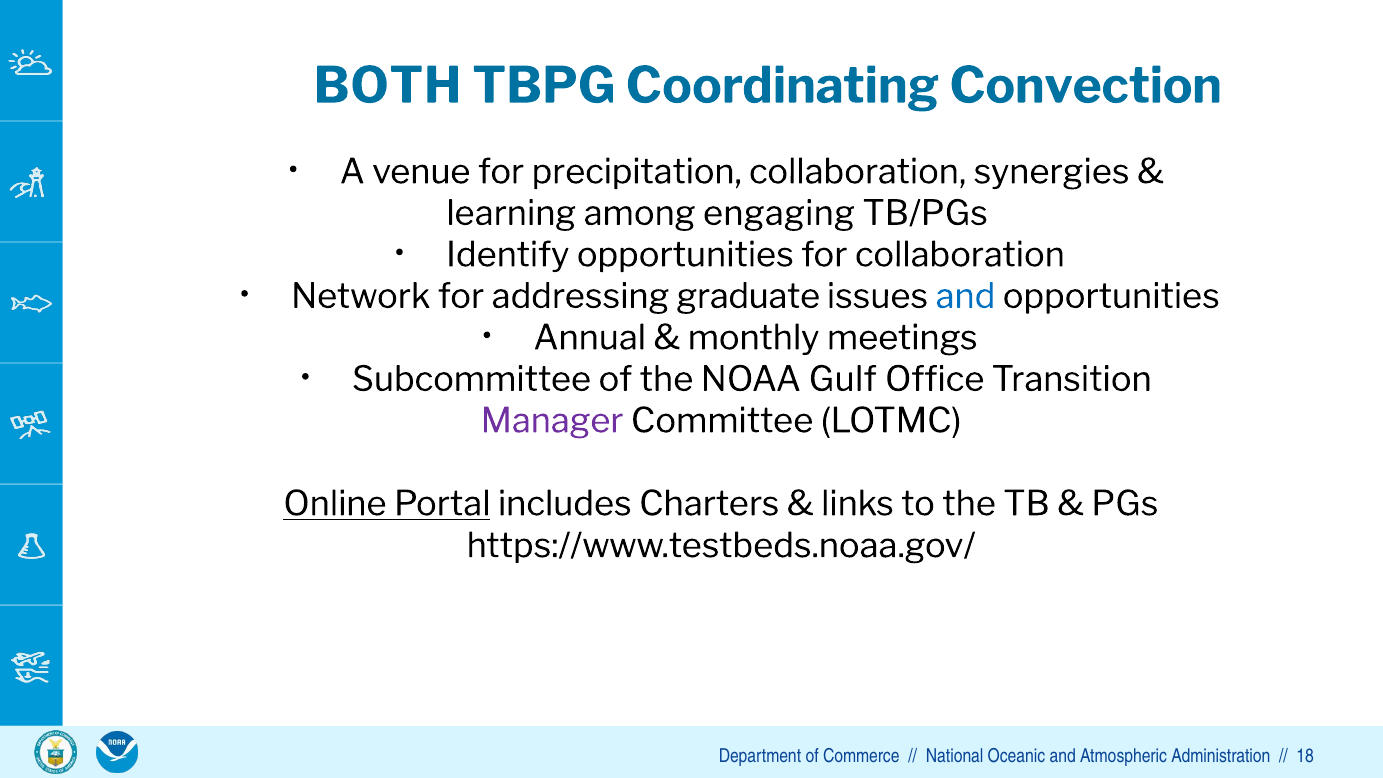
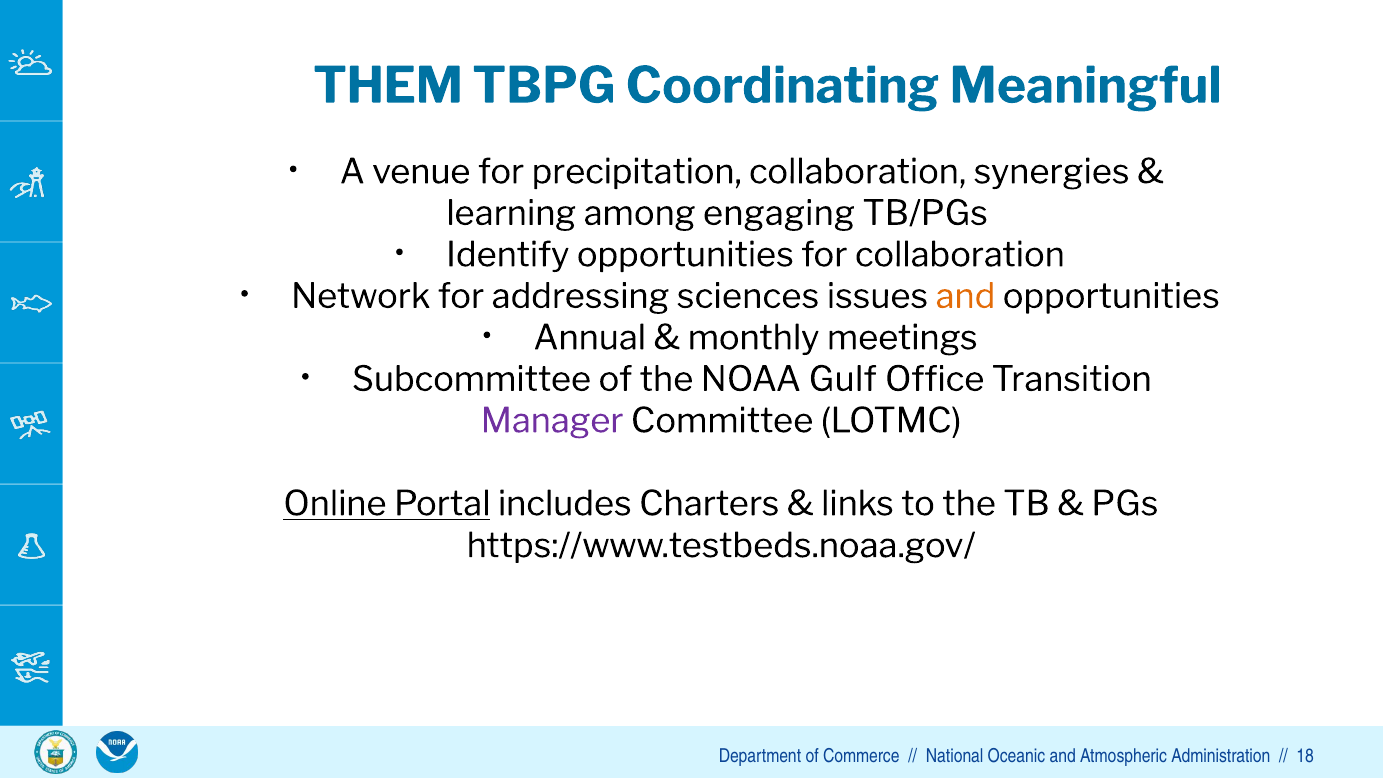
BOTH: BOTH -> THEM (388, 86)
Convection: Convection -> Meaningful (1086, 86)
graduate: graduate -> sciences (748, 296)
and colour: blue -> orange (965, 296)
